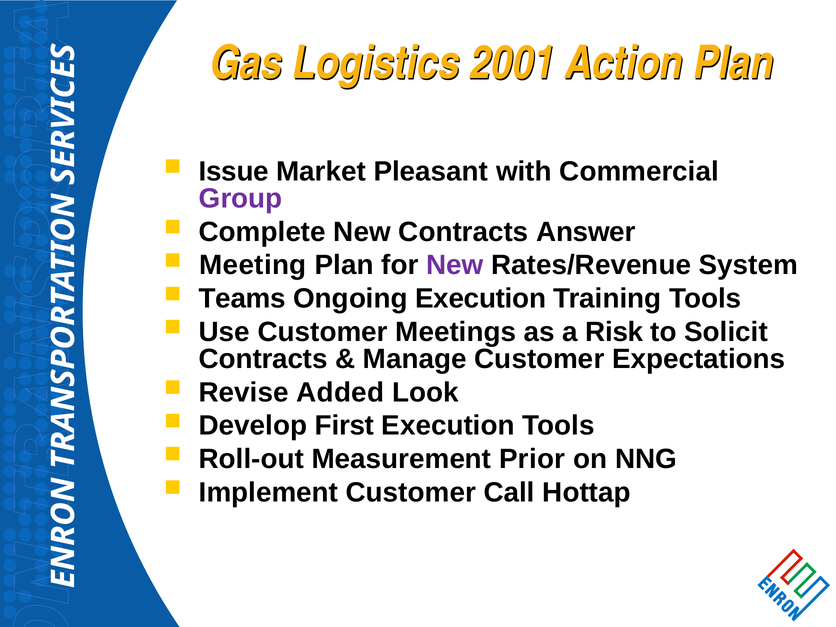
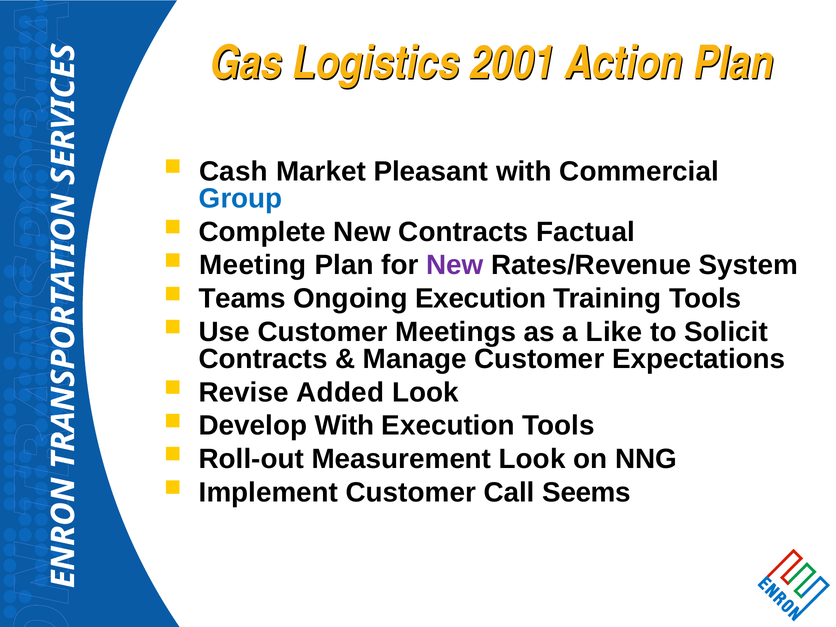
Issue: Issue -> Cash (234, 171)
Group colour: purple -> blue (241, 199)
Answer: Answer -> Factual (586, 232)
Risk: Risk -> Like (614, 332)
Develop First: First -> With (344, 426)
Measurement Prior: Prior -> Look (532, 459)
Hottap: Hottap -> Seems (587, 492)
